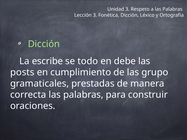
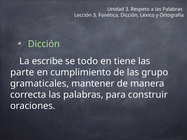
debe: debe -> tiene (125, 61)
posts: posts -> parte (22, 72)
prestadas: prestadas -> mantener (93, 84)
